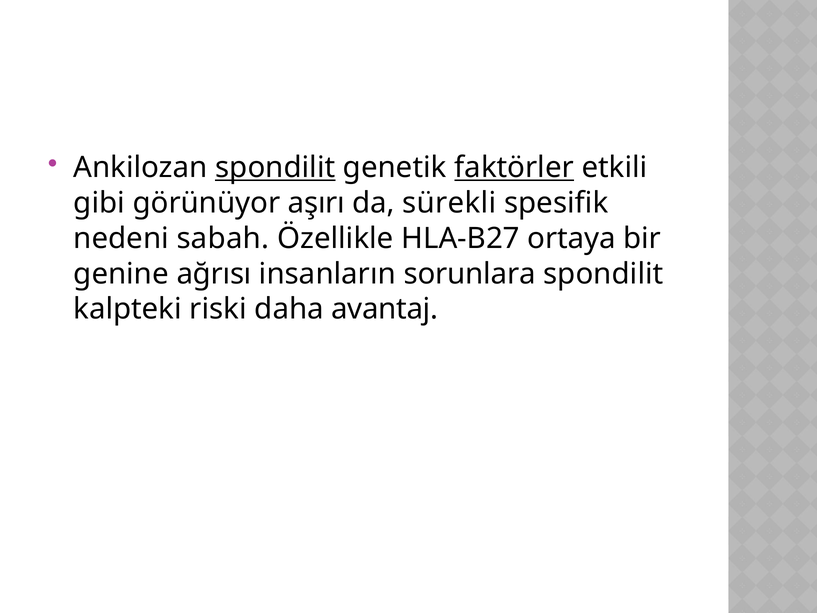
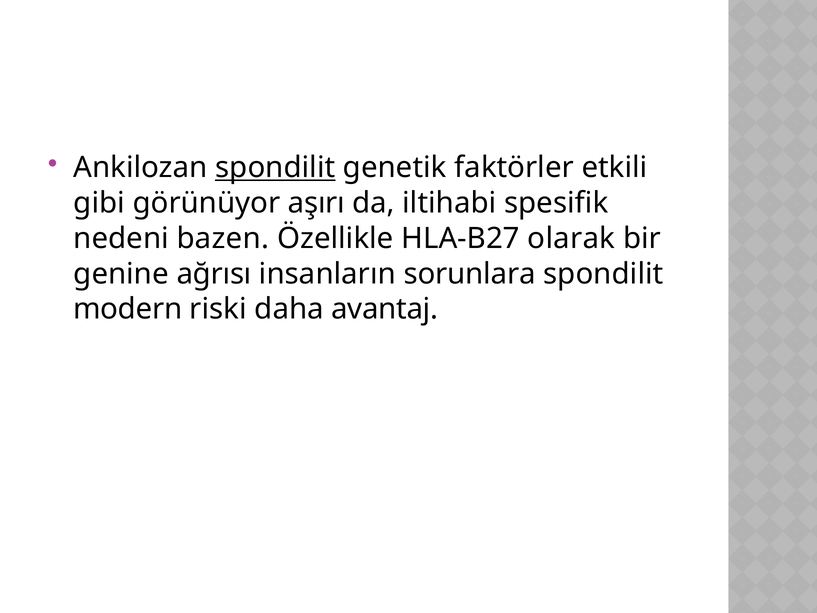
faktörler underline: present -> none (514, 168)
sürekli: sürekli -> iltihabi (449, 203)
sabah: sabah -> bazen (223, 238)
ortaya: ortaya -> olarak (571, 238)
kalpteki: kalpteki -> modern (128, 309)
